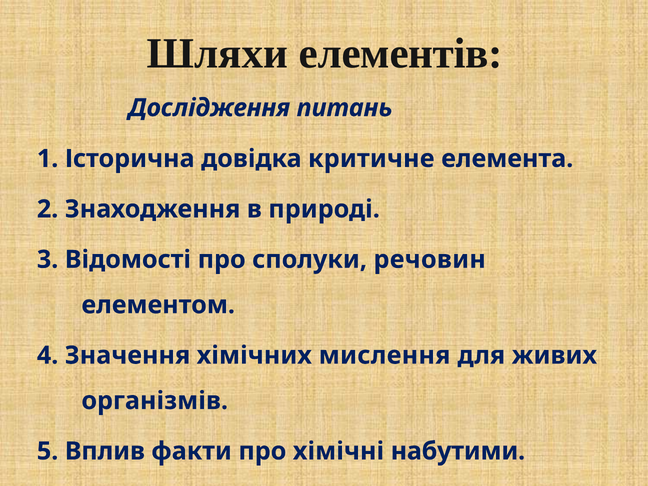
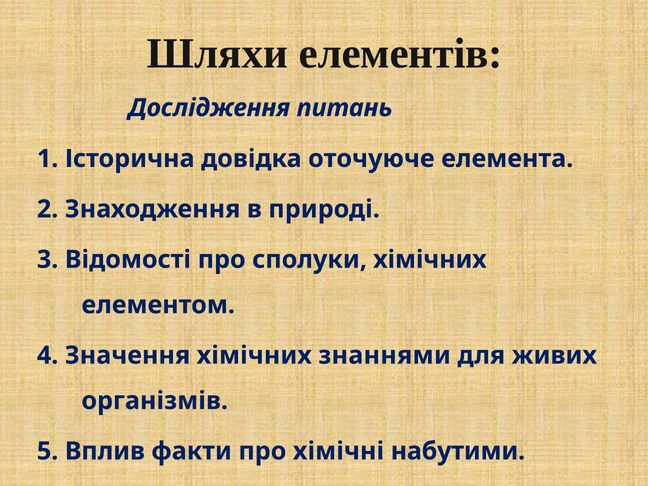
критичне: критичне -> оточуюче (371, 159)
сполуки речовин: речовин -> хімічних (430, 260)
мислення: мислення -> знаннями (385, 355)
